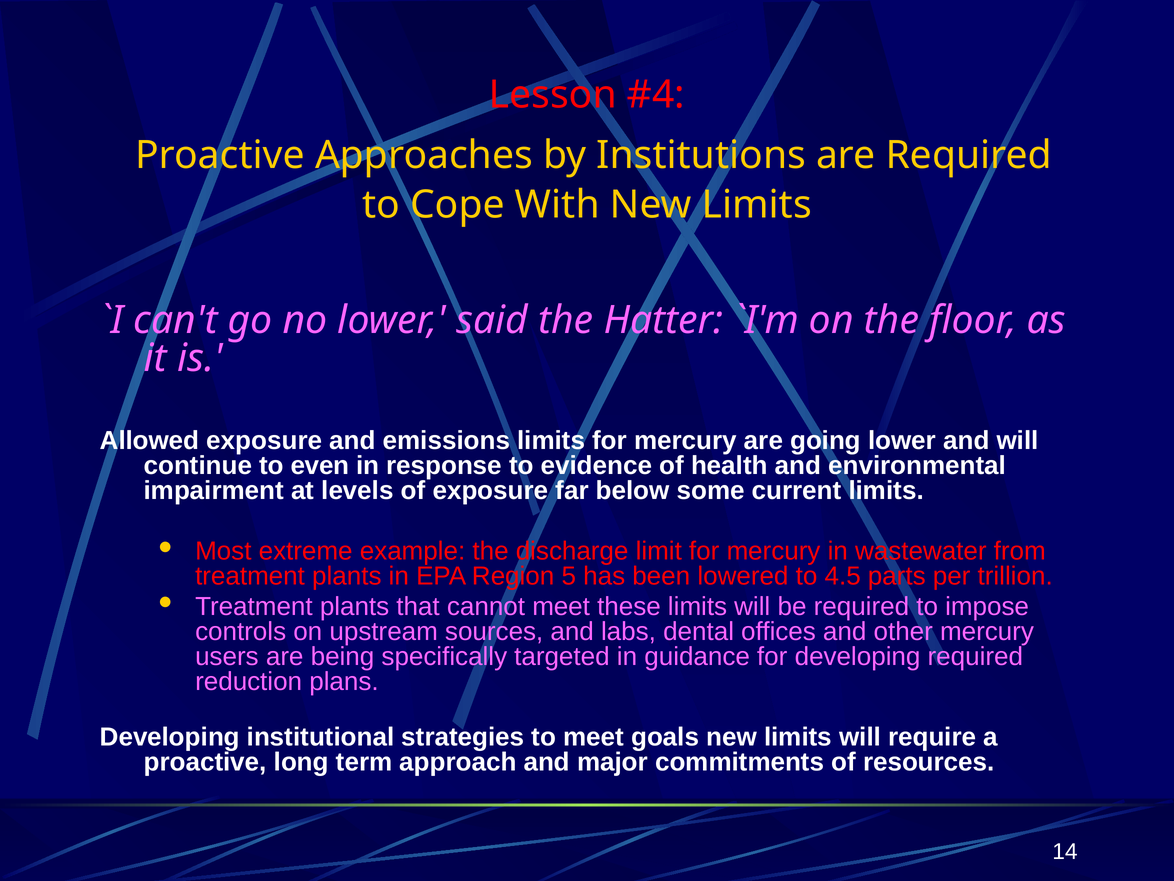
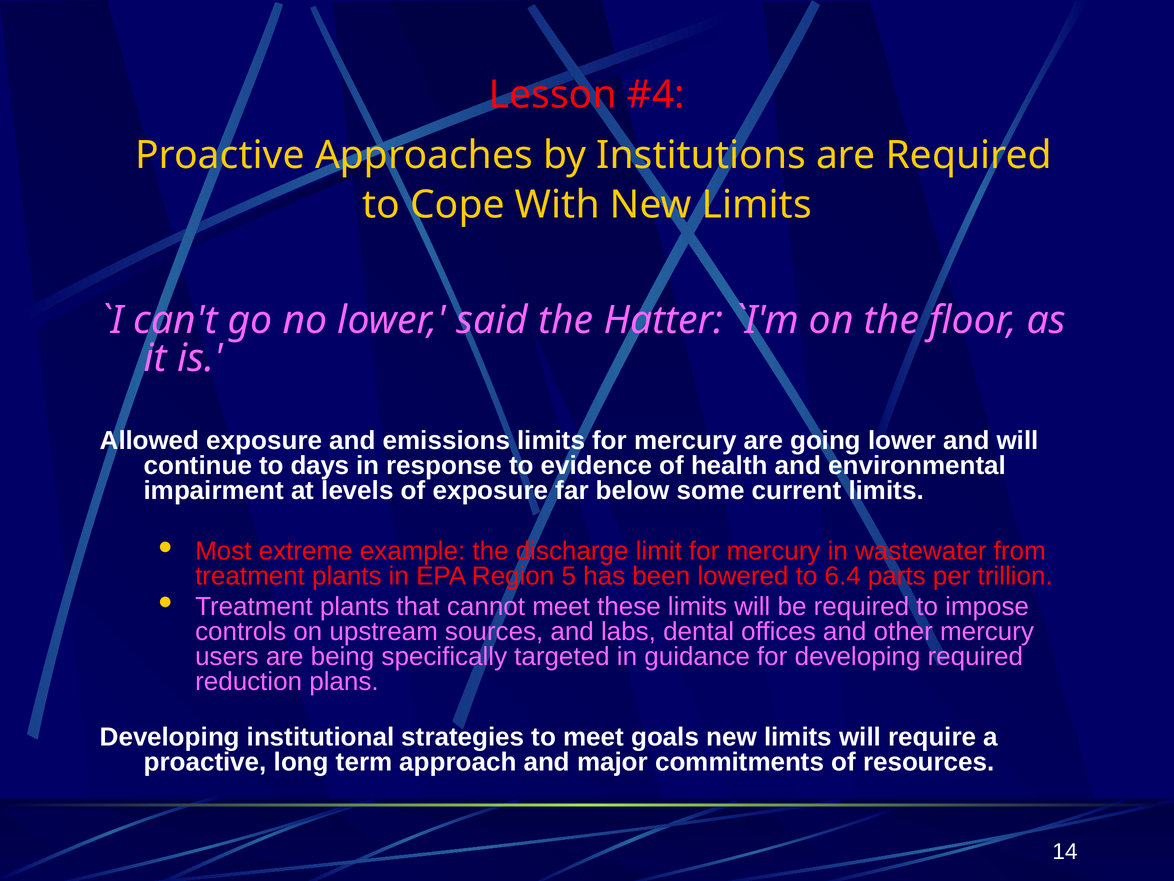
even: even -> days (320, 465)
4.5: 4.5 -> 6.4 (843, 576)
